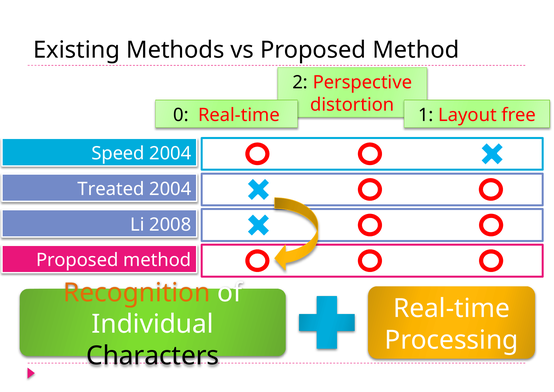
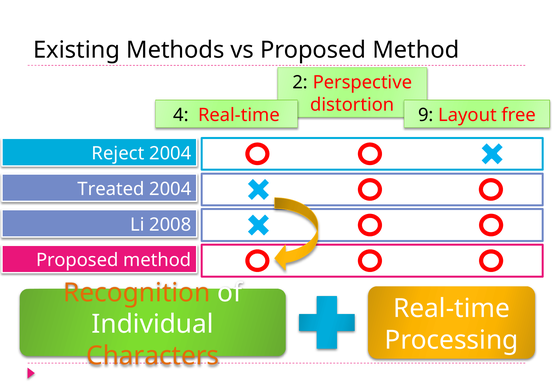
0: 0 -> 4 (181, 115)
1: 1 -> 9 (426, 115)
Speed: Speed -> Reject (118, 153)
Characters colour: black -> orange (153, 356)
